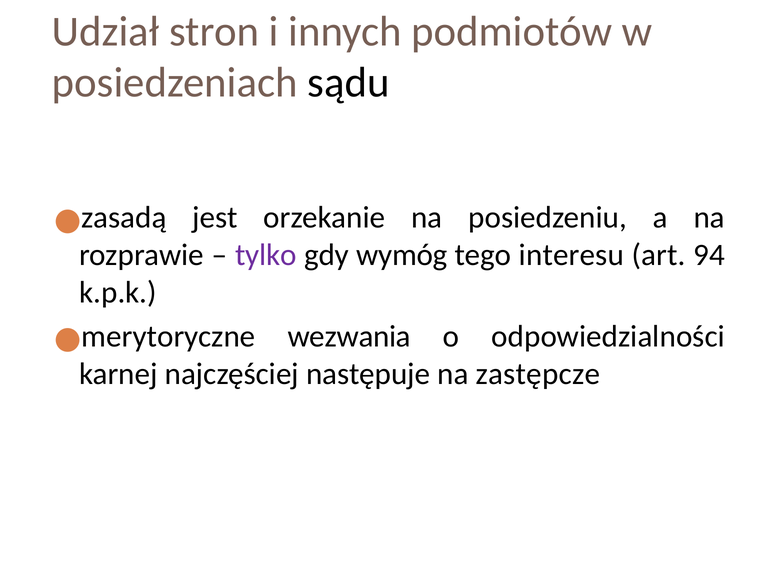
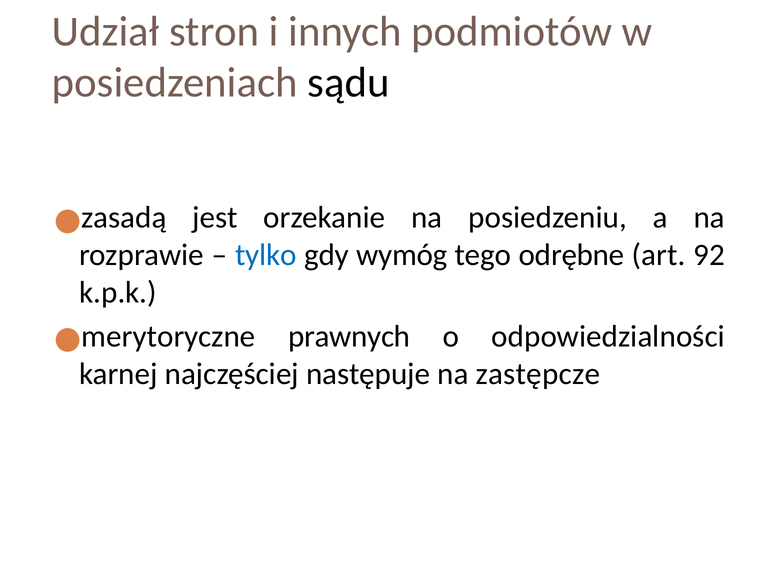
tylko colour: purple -> blue (266, 255)
interesu: interesu -> odrębne (572, 255)
94: 94 -> 92 (709, 255)
wezwania: wezwania -> prawnych (349, 336)
